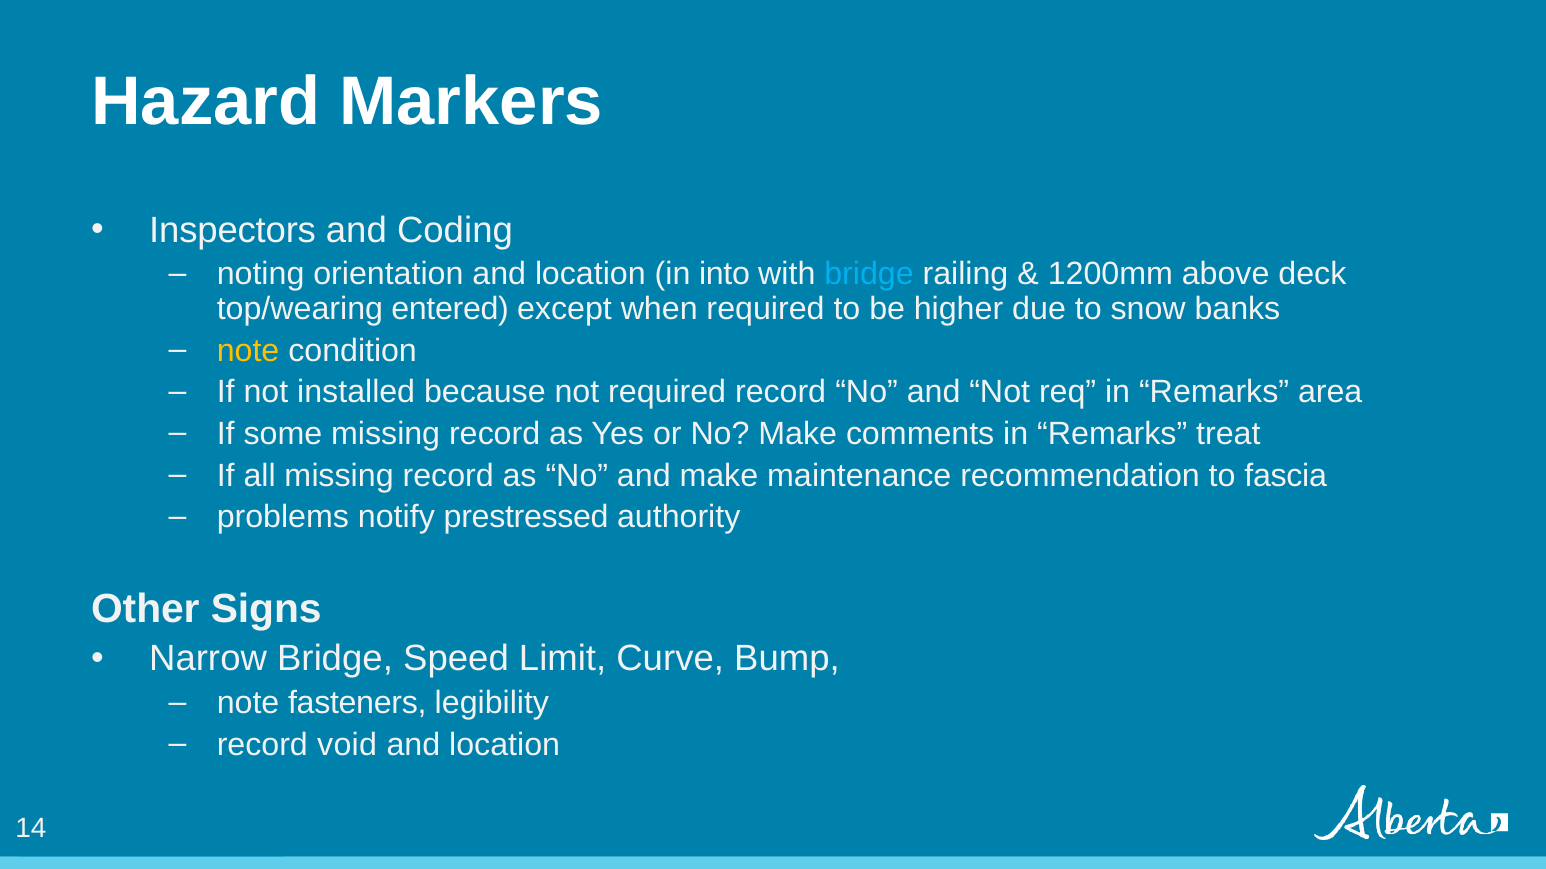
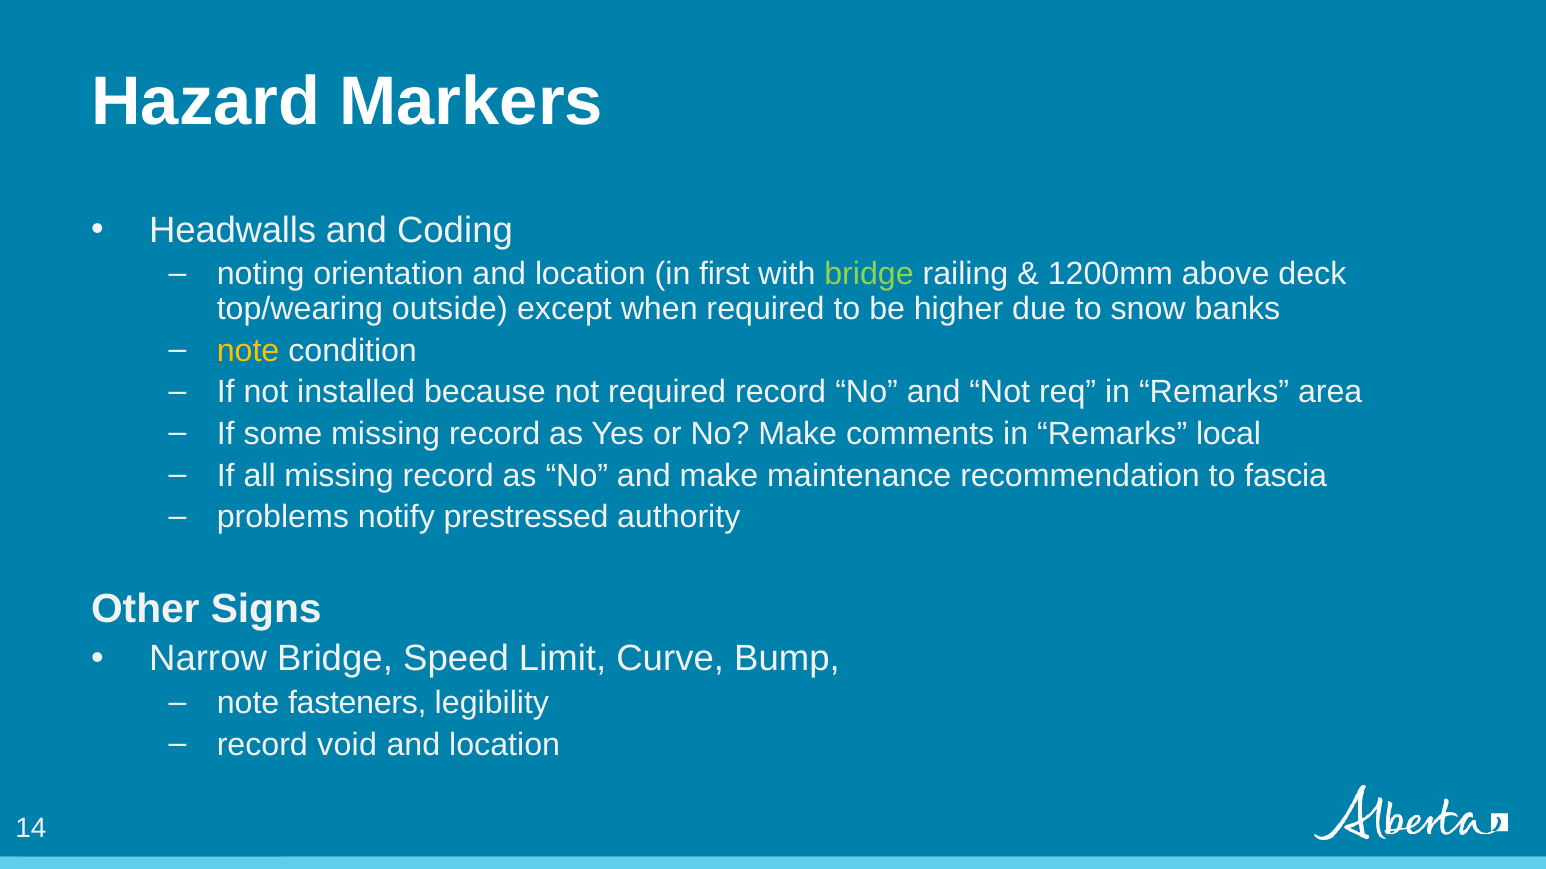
Inspectors: Inspectors -> Headwalls (233, 230)
into: into -> first (725, 274)
bridge colour: light blue -> light green (869, 274)
entered: entered -> outside (450, 309)
treat: treat -> local (1228, 434)
